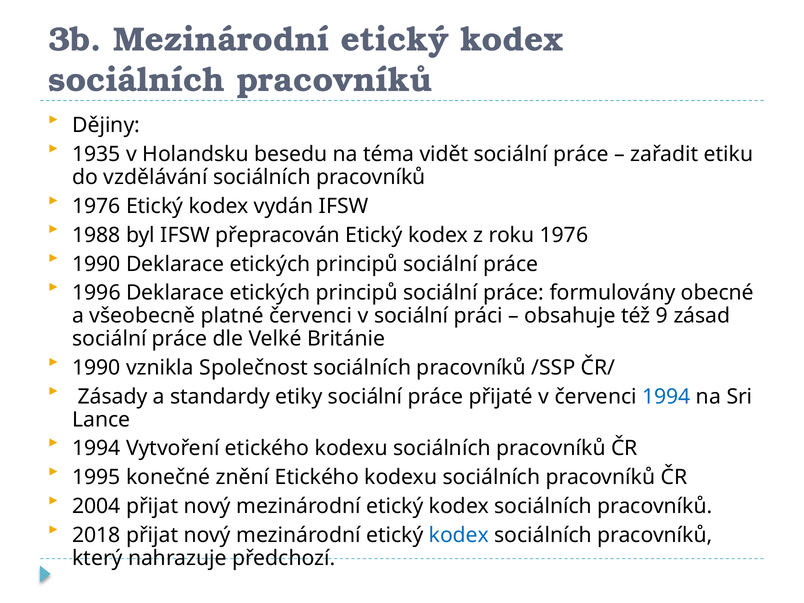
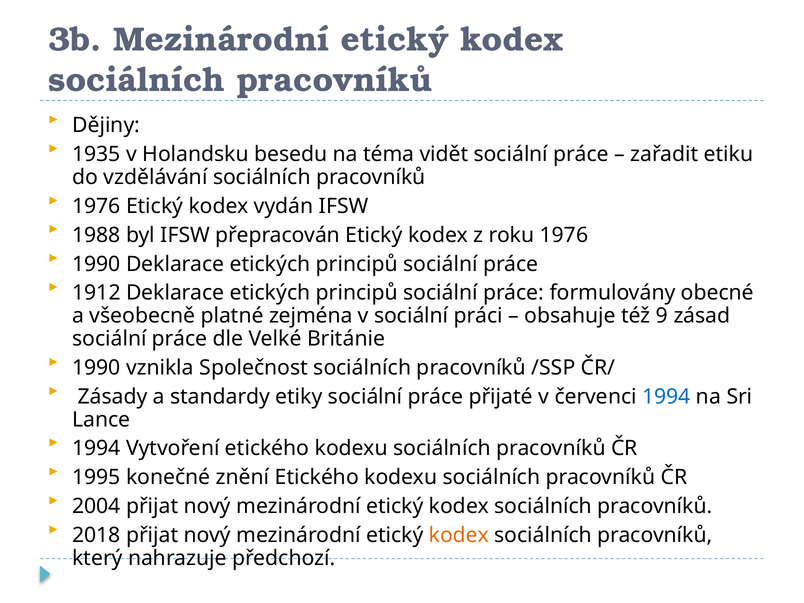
1996: 1996 -> 1912 (96, 293)
platné červenci: červenci -> zejména (311, 316)
kodex colour: blue -> orange (459, 535)
